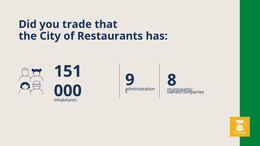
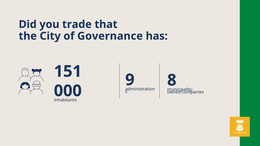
Restaurants: Restaurants -> Governance (110, 36)
